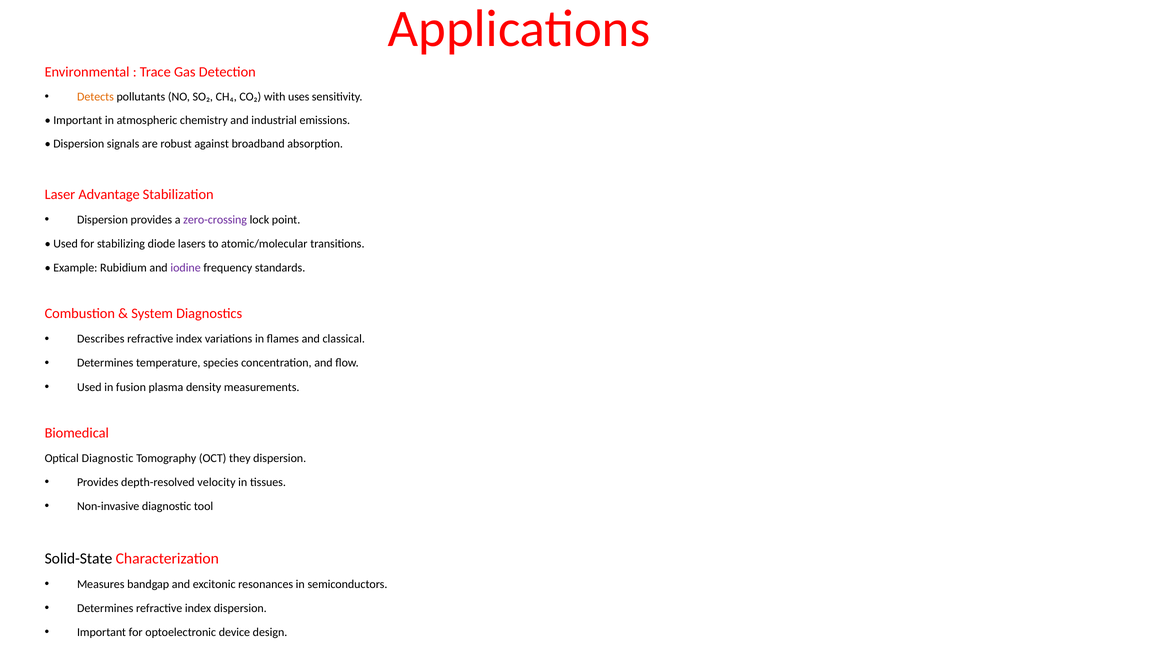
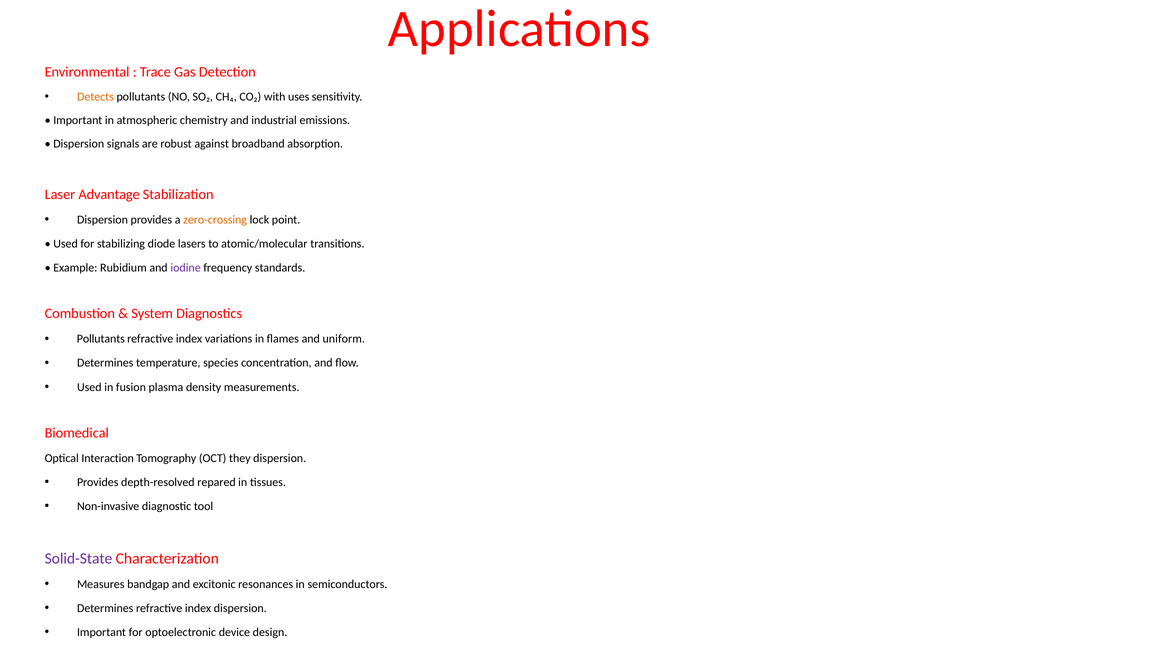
zero-crossing colour: purple -> orange (215, 220)
Describes: Describes -> Pollutants (101, 339)
classical: classical -> uniform (344, 339)
Optical Diagnostic: Diagnostic -> Interaction (108, 458)
velocity: velocity -> repared (217, 482)
Solid-State colour: black -> purple (78, 559)
